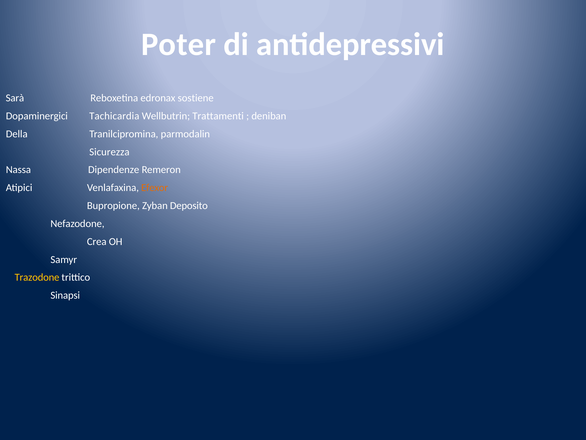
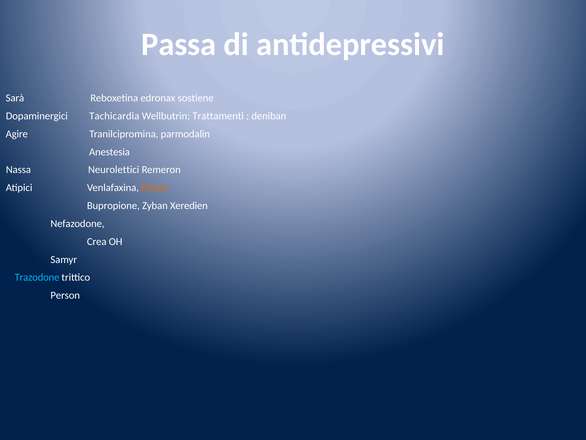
Poter: Poter -> Passa (179, 44)
Della: Della -> Agire (17, 134)
Sicurezza: Sicurezza -> Anestesia (109, 152)
Dipendenze: Dipendenze -> Neurolettici (114, 170)
Deposito: Deposito -> Xeredien (189, 205)
Trazodone colour: yellow -> light blue (37, 277)
Sinapsi: Sinapsi -> Person (65, 295)
